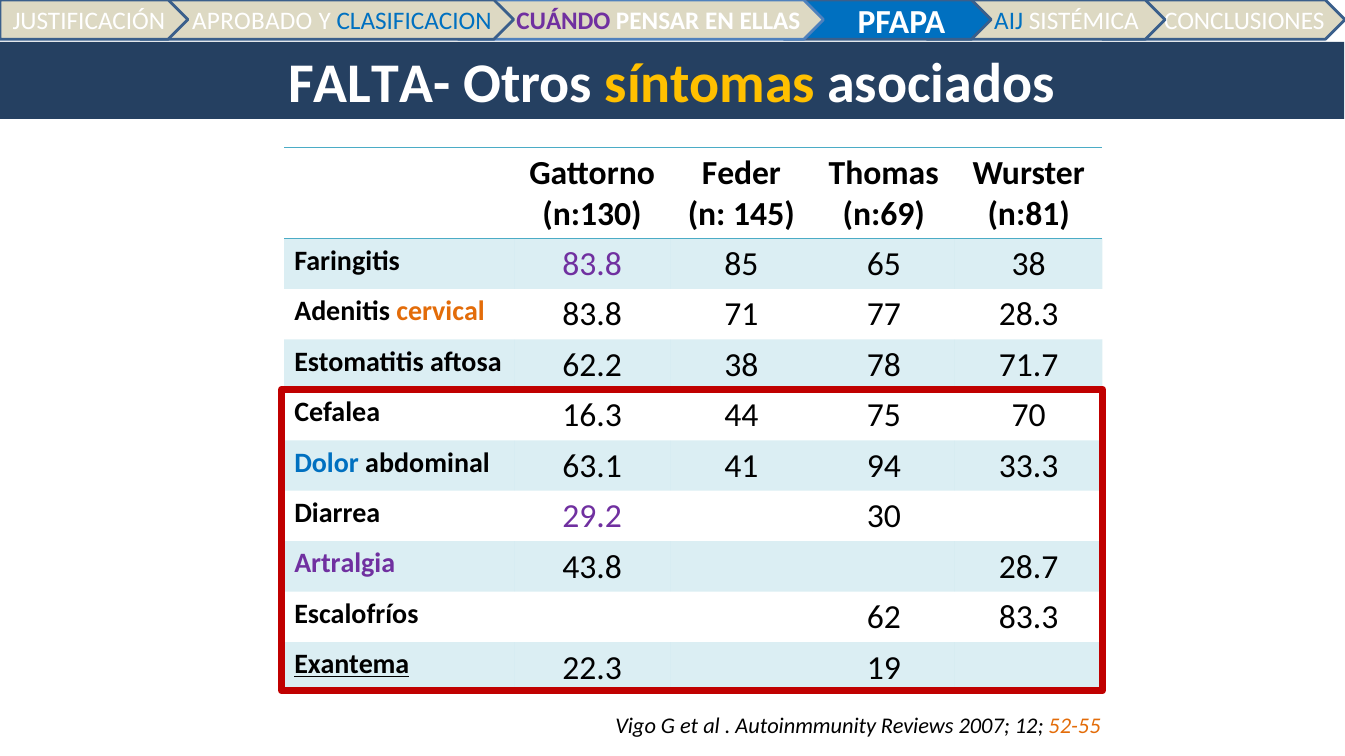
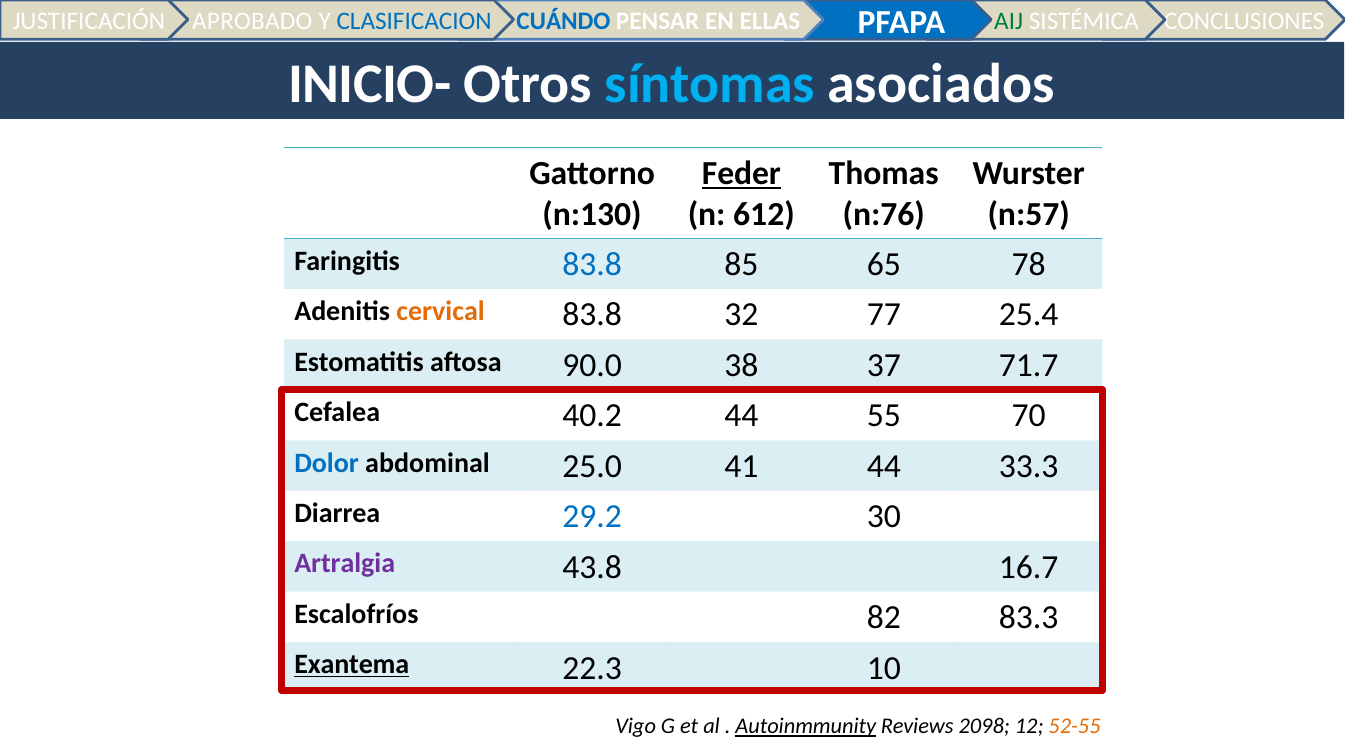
CUÁNDO colour: purple -> blue (563, 21)
AIJ colour: blue -> green (1009, 21)
FALTA-: FALTA- -> INICIO- (370, 84)
síntomas colour: yellow -> light blue (710, 84)
Feder underline: none -> present (741, 174)
145: 145 -> 612 (764, 215)
n:69: n:69 -> n:76 (884, 215)
n:81: n:81 -> n:57 (1029, 215)
83.8 colour: purple -> blue (592, 265)
65 38: 38 -> 78 (1029, 265)
71: 71 -> 32 (741, 315)
28.3: 28.3 -> 25.4 (1029, 315)
62.2: 62.2 -> 90.0 (592, 366)
78: 78 -> 37 (884, 366)
16.3: 16.3 -> 40.2 (592, 416)
75: 75 -> 55 (884, 416)
63.1: 63.1 -> 25.0 (592, 467)
41 94: 94 -> 44 (884, 467)
29.2 colour: purple -> blue (592, 517)
28.7: 28.7 -> 16.7 (1029, 567)
62: 62 -> 82 (884, 618)
19: 19 -> 10 (884, 668)
Autoinmmunity underline: none -> present (806, 727)
2007: 2007 -> 2098 (984, 727)
